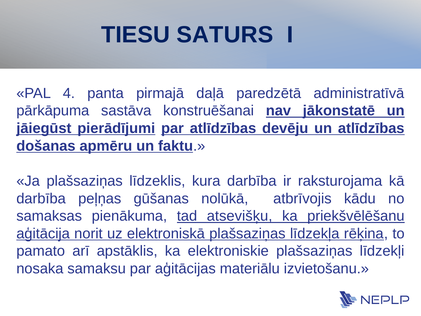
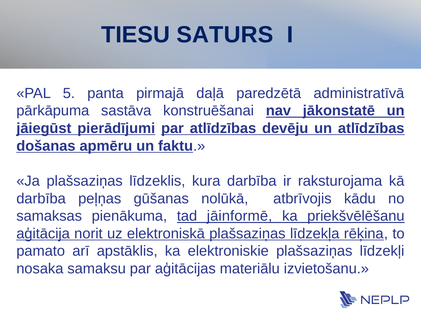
4: 4 -> 5 (69, 93)
atsevišķu: atsevišķu -> jāinformē (240, 216)
